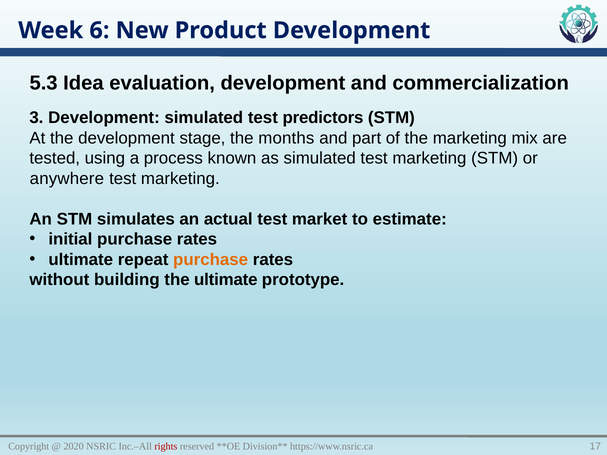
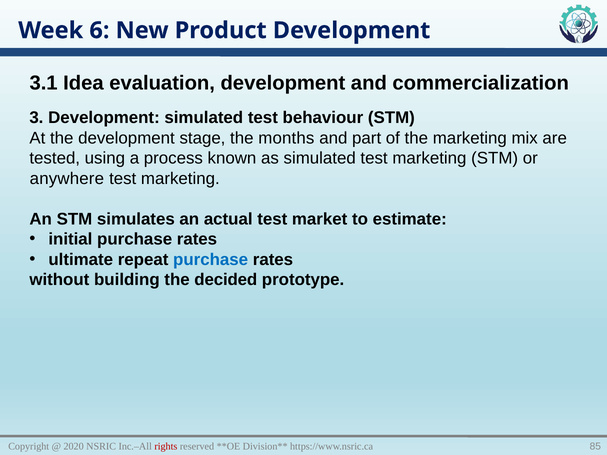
5.3: 5.3 -> 3.1 (44, 83)
predictors: predictors -> behaviour (323, 118)
purchase colour: orange -> blue (211, 260)
the ultimate: ultimate -> decided (226, 280)
17: 17 -> 85 (595, 446)
